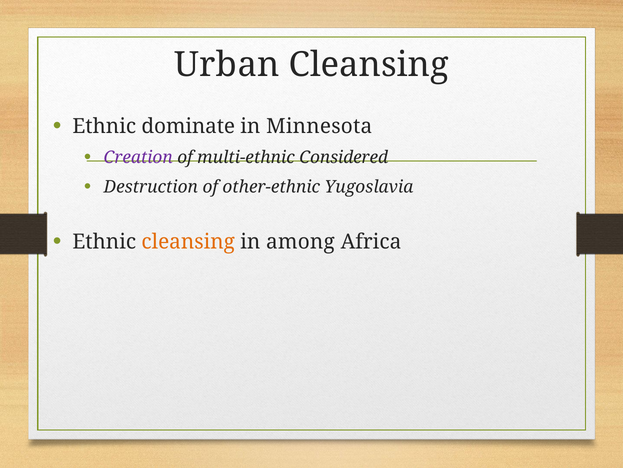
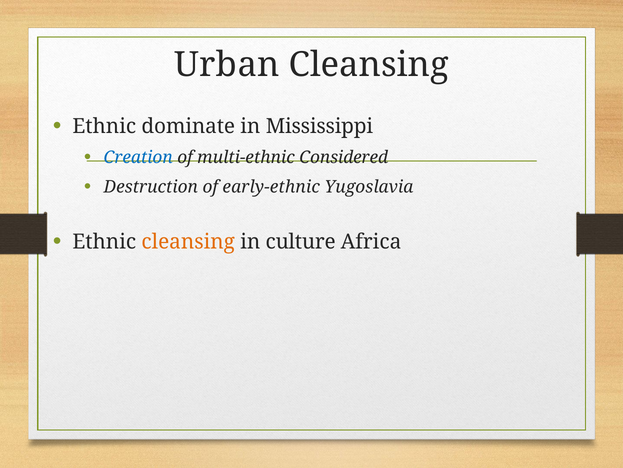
Minnesota: Minnesota -> Mississippi (319, 126)
Creation colour: purple -> blue (138, 157)
other-ethnic: other-ethnic -> early-ethnic (271, 187)
among: among -> culture (301, 241)
